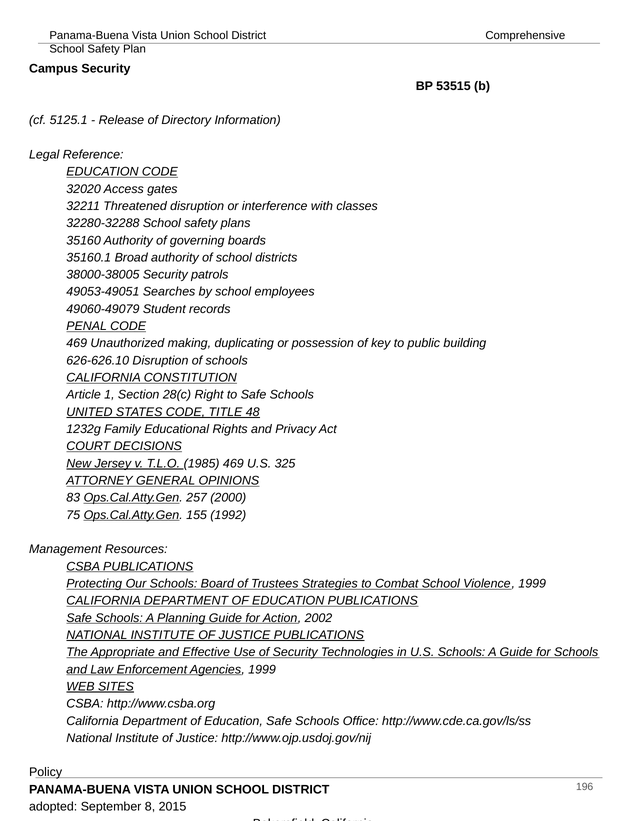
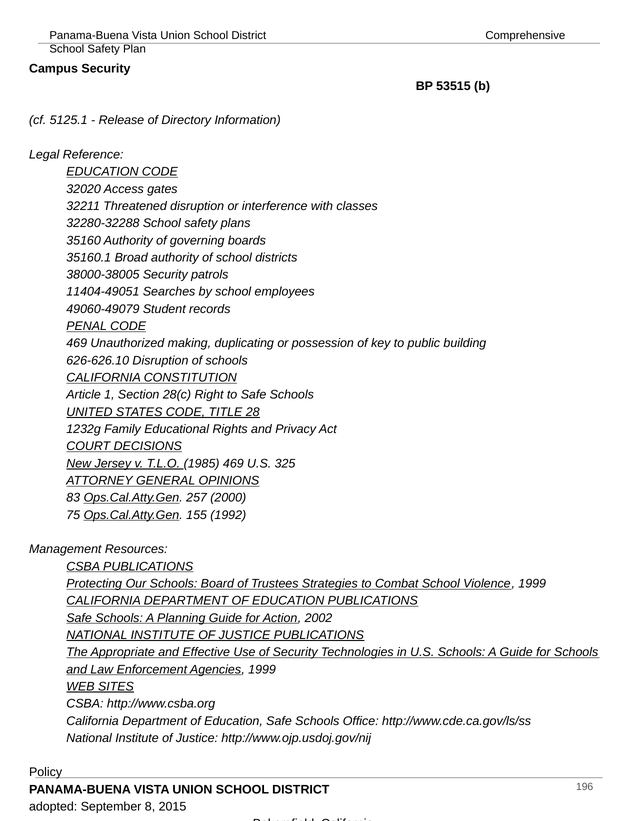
49053-49051: 49053-49051 -> 11404-49051 (103, 292)
48: 48 -> 28 (253, 412)
